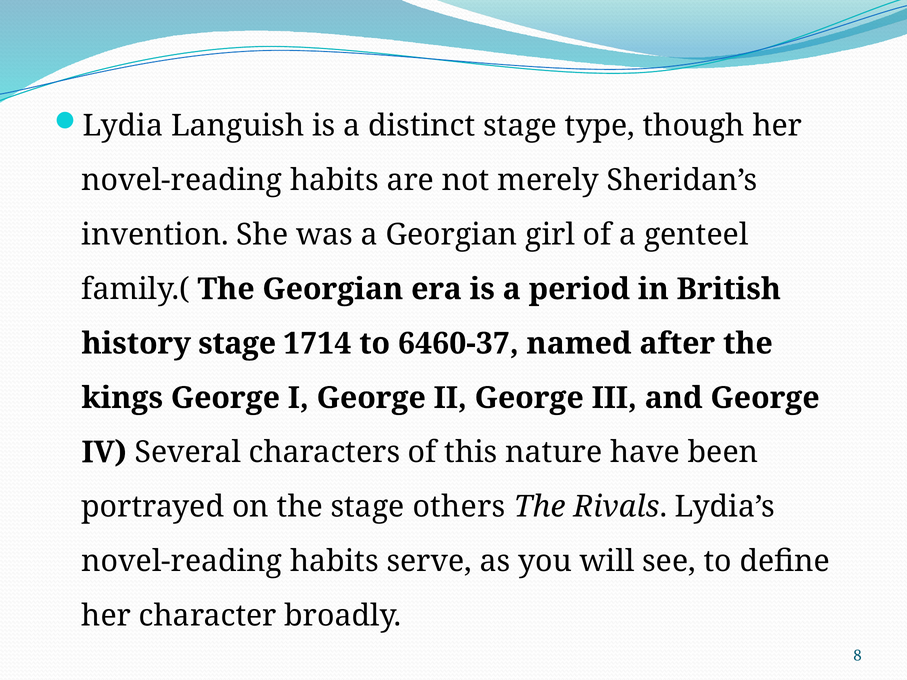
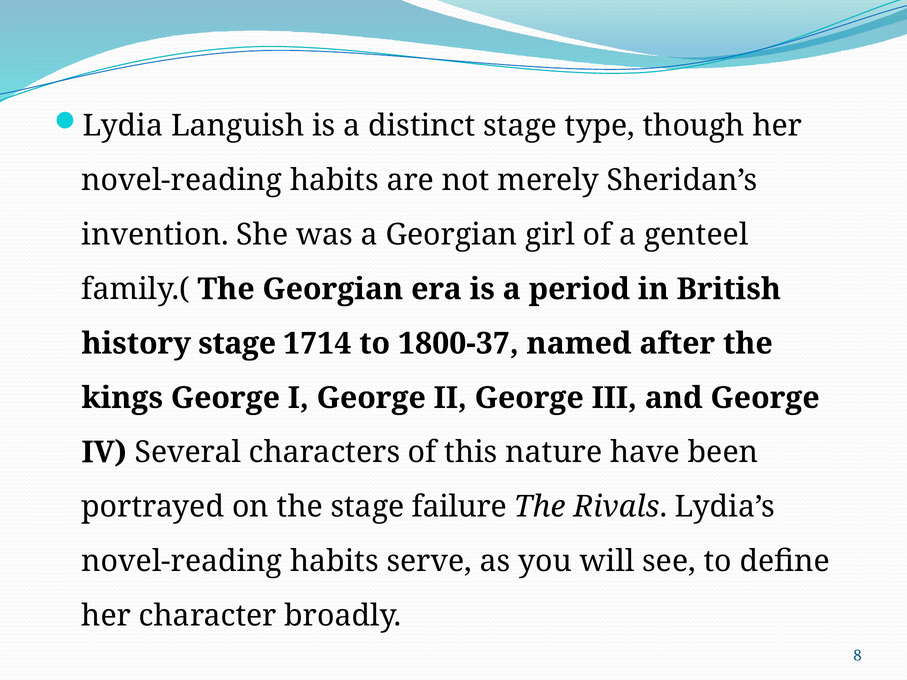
6460-37: 6460-37 -> 1800-37 (458, 344)
others: others -> failure (459, 507)
